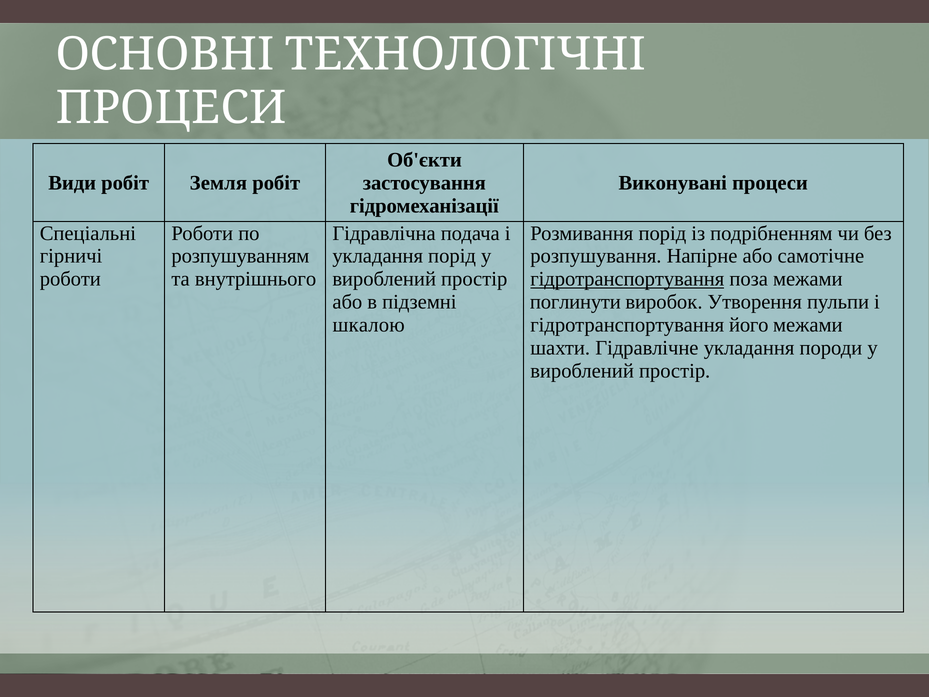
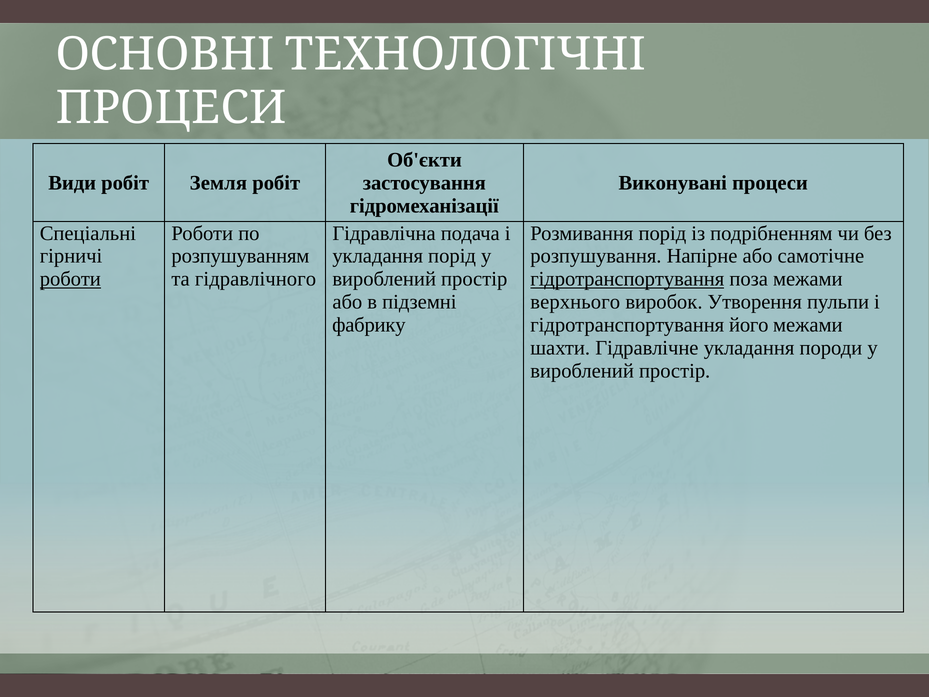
роботи underline: none -> present (70, 279)
внутрішнього: внутрішнього -> гідравлічного (256, 279)
поглинути: поглинути -> верхнього (575, 302)
шкалою: шкалою -> фабрику (369, 325)
